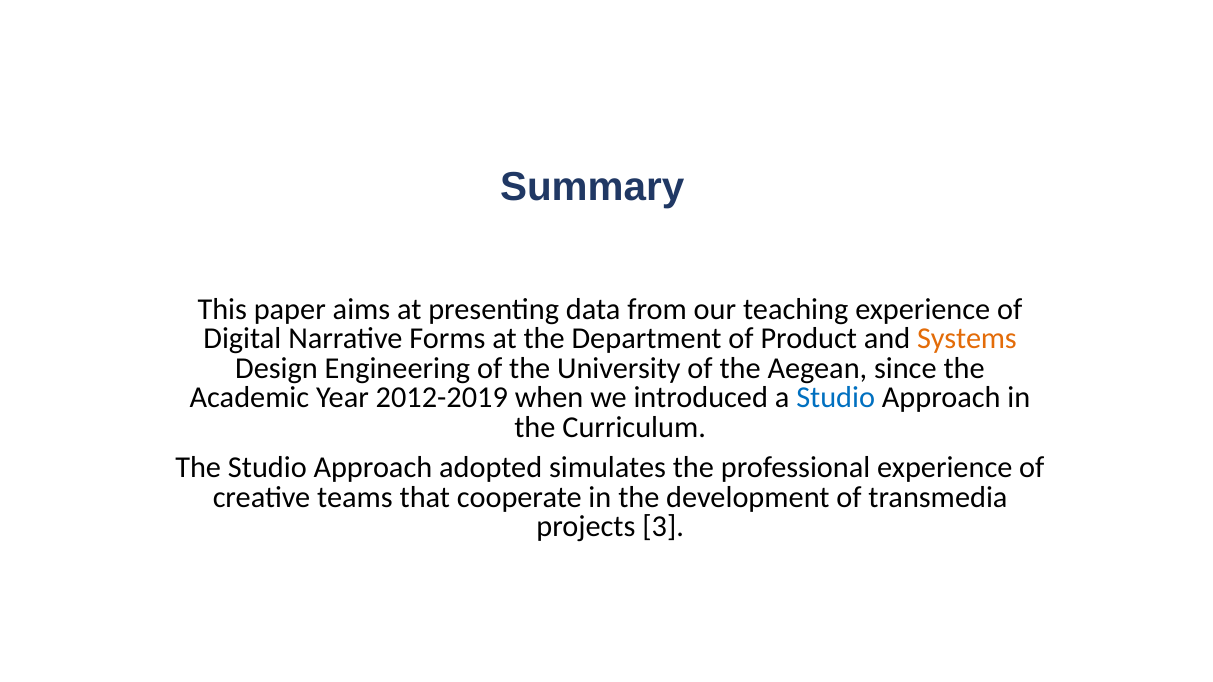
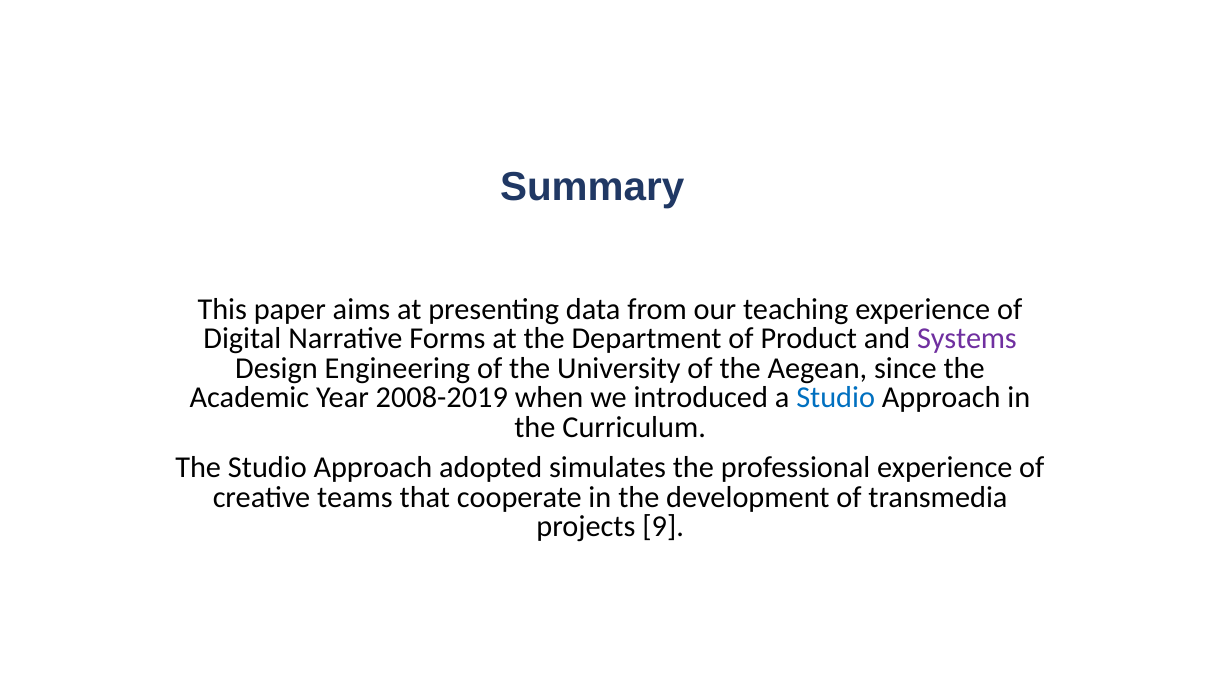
Systems colour: orange -> purple (967, 339)
2012-2019: 2012-2019 -> 2008-2019 (442, 398)
3: 3 -> 9 (663, 527)
